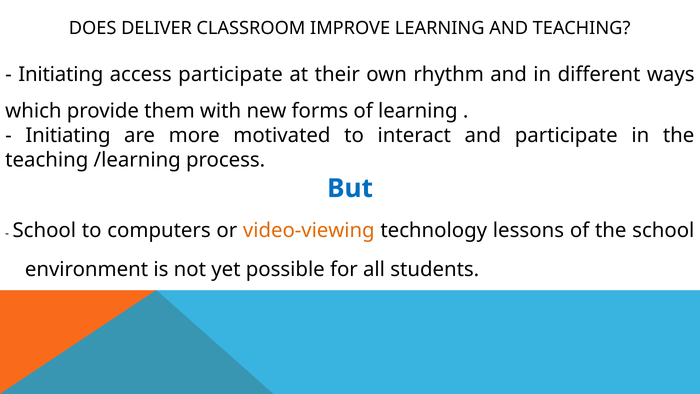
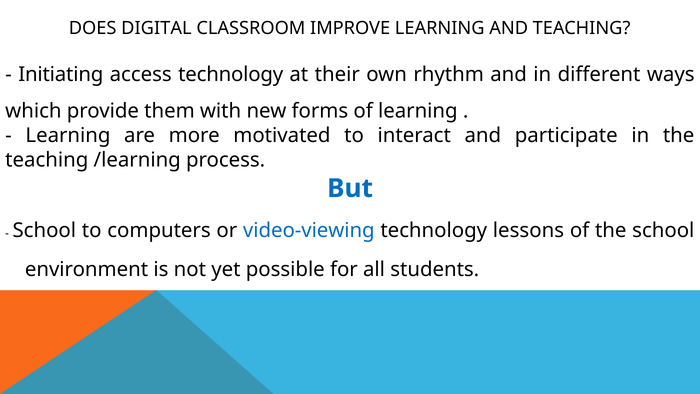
DELIVER: DELIVER -> DIGITAL (156, 28)
access participate: participate -> technology (231, 74)
Initiating: Initiating -> Learning (68, 135)
video-viewing colour: orange -> blue (309, 230)
